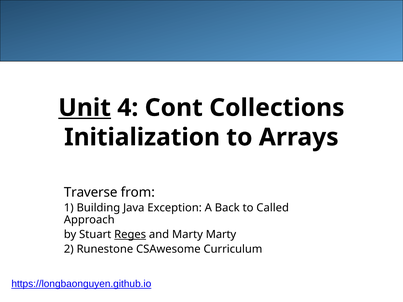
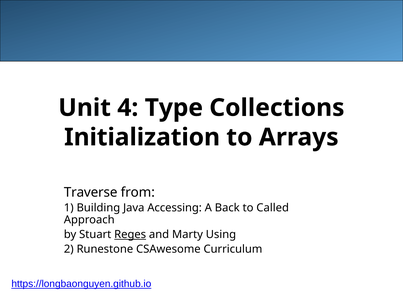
Unit underline: present -> none (85, 108)
Cont: Cont -> Type (174, 108)
Exception: Exception -> Accessing (175, 208)
Marty Marty: Marty -> Using (221, 235)
